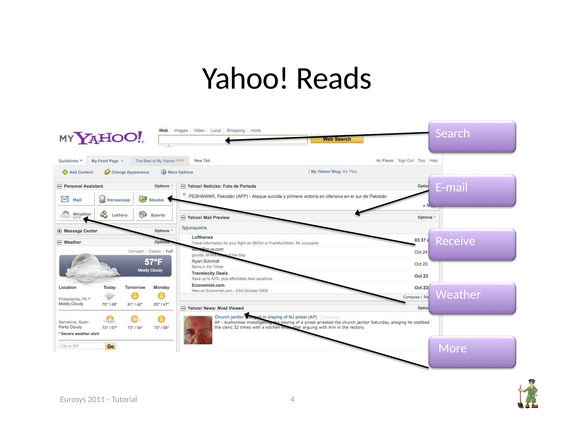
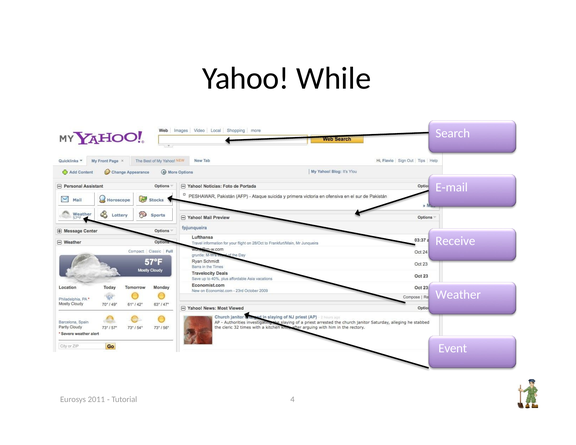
Reads: Reads -> While (334, 78)
More: More -> Event (453, 348)
